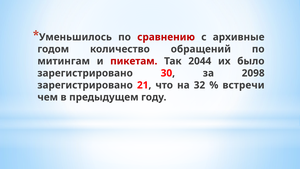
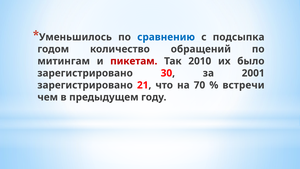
сравнению colour: red -> blue (166, 37)
архивные: архивные -> подсыпка (239, 37)
2044: 2044 -> 2010 (200, 61)
2098: 2098 -> 2001 (253, 73)
32: 32 -> 70 (199, 85)
